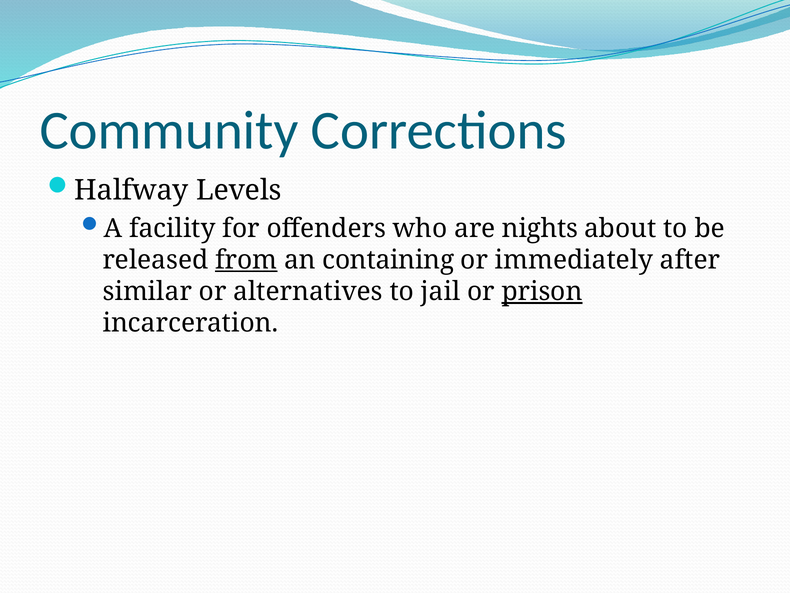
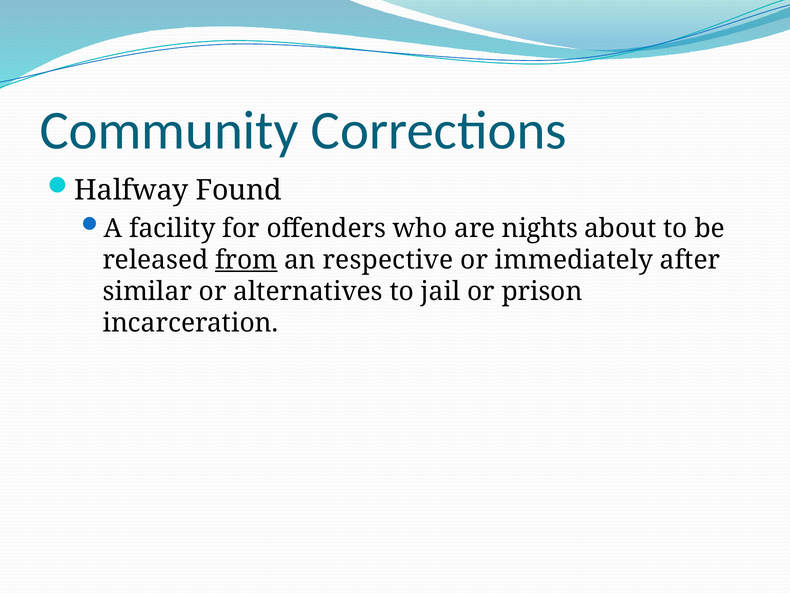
Levels: Levels -> Found (239, 190)
containing: containing -> respective (388, 260)
prison underline: present -> none (542, 291)
